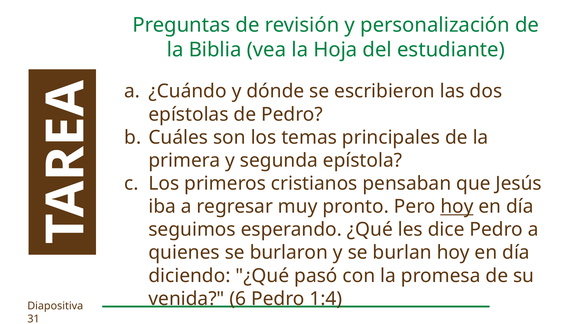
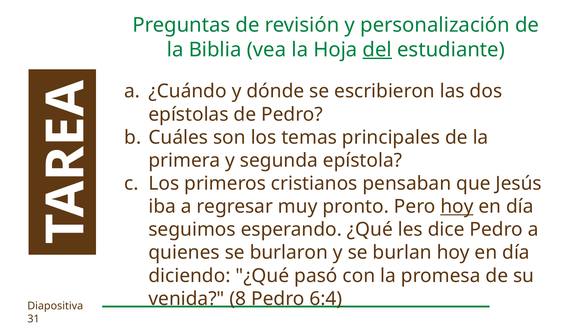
del underline: none -> present (377, 50)
6: 6 -> 8 (238, 298)
1:4: 1:4 -> 6:4 (326, 298)
